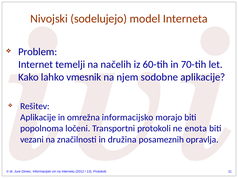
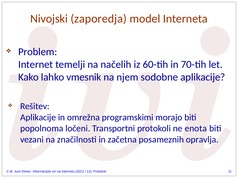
sodelujejo: sodelujejo -> zaporedja (99, 19)
informacijsko: informacijsko -> programskimi (128, 118)
družina: družina -> začetna (122, 140)
